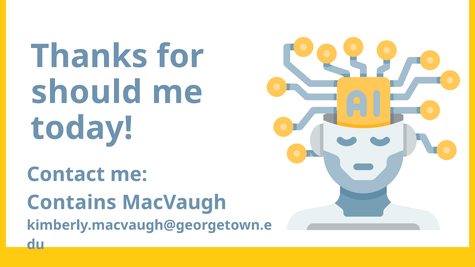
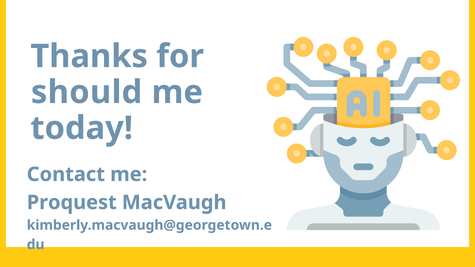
Contains: Contains -> Proquest (72, 203)
